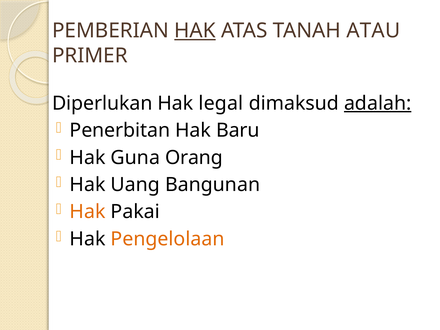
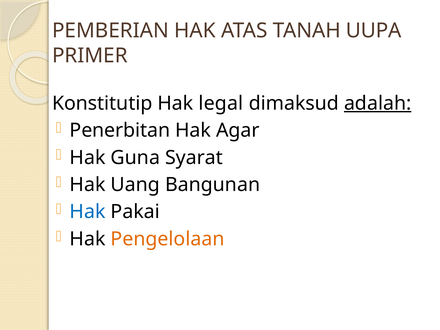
HAK underline: present -> none (195, 31)
ATAU: ATAU -> UUPA (374, 31)
Diperlukan: Diperlukan -> Konstitutip (102, 103)
Baru: Baru -> Agar (238, 130)
Orang: Orang -> Syarat (194, 158)
Hak colour: orange -> blue (88, 212)
